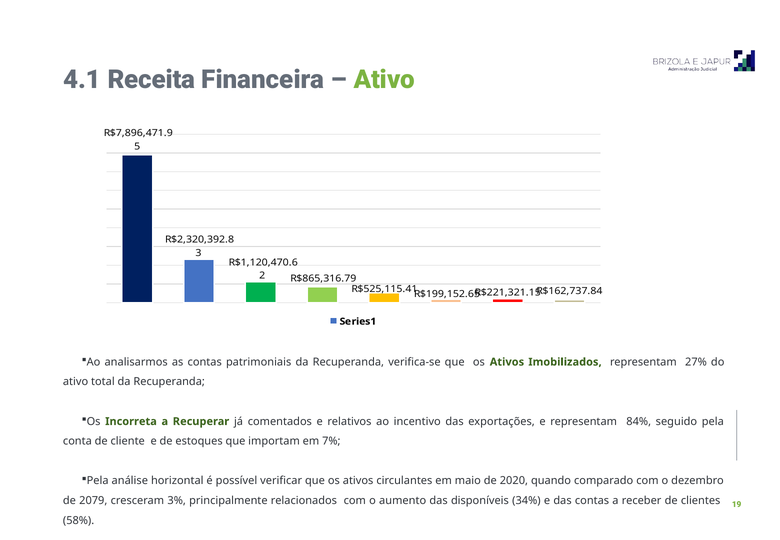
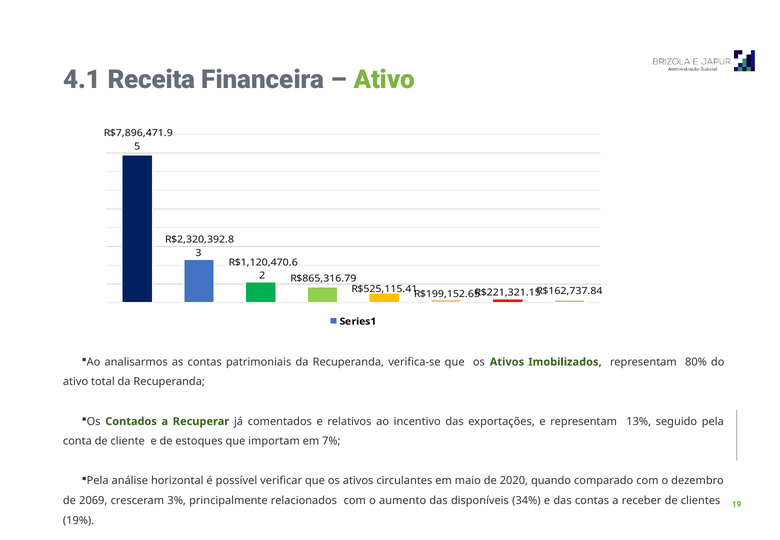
27%: 27% -> 80% (696, 362)
Incorreta: Incorreta -> Contados (131, 421)
84%: 84% -> 13% (639, 421)
2079: 2079 -> 2069 (93, 501)
58%: 58% -> 19% (79, 520)
